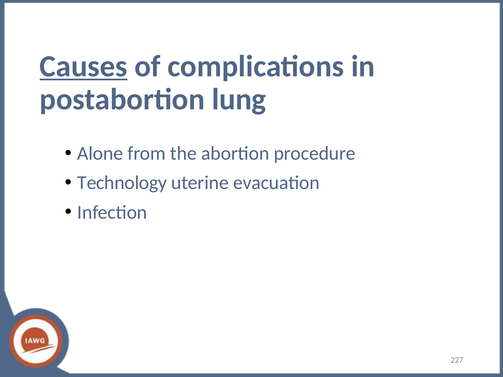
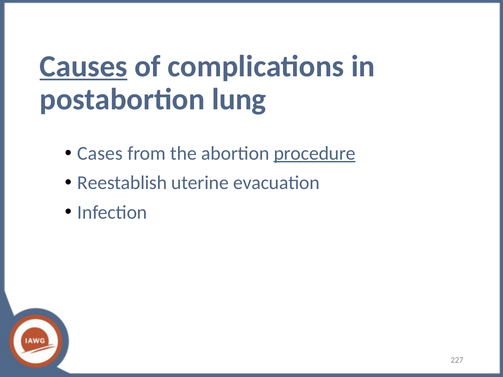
Alone: Alone -> Cases (100, 153)
procedure underline: none -> present (315, 153)
Technology: Technology -> Reestablish (122, 183)
